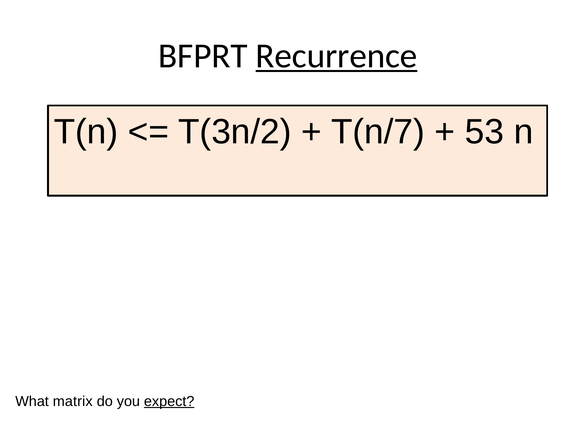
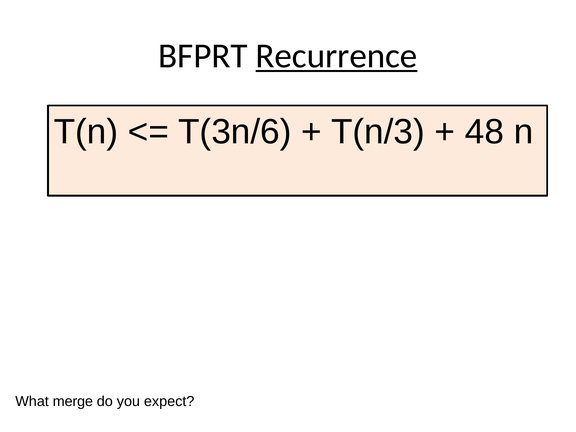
T(3n/2: T(3n/2 -> T(3n/6 (235, 132)
T(n/7: T(n/7 -> T(n/3 (378, 132)
53: 53 -> 48 (484, 132)
matrix: matrix -> merge (73, 401)
expect underline: present -> none (169, 401)
